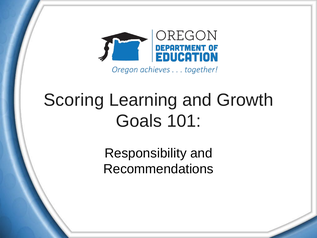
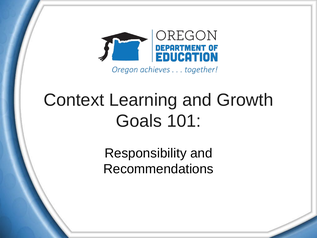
Scoring: Scoring -> Context (74, 100)
